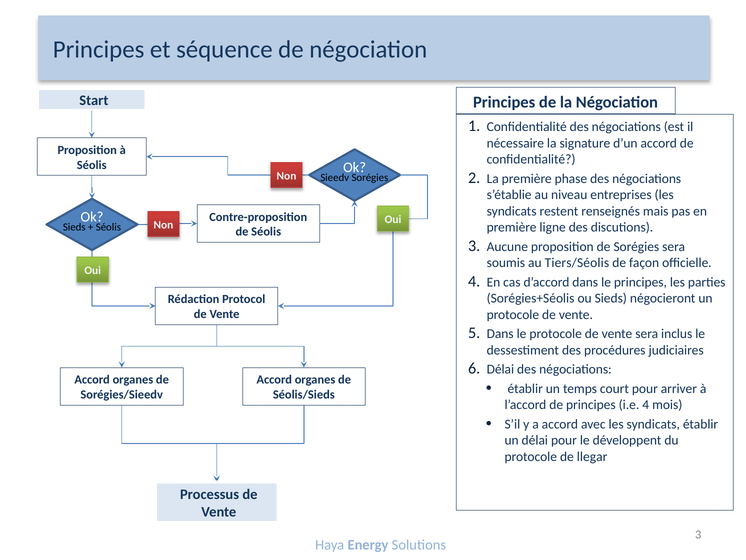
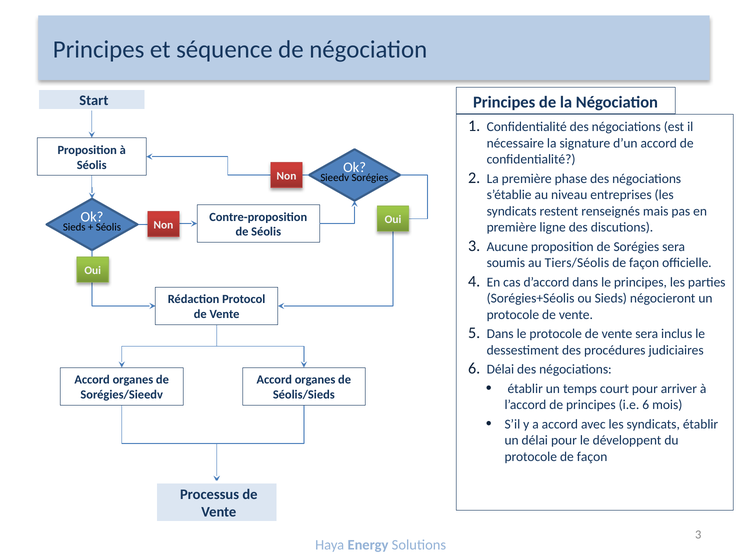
i.e 4: 4 -> 6 (646, 405)
protocole de llegar: llegar -> façon (592, 456)
